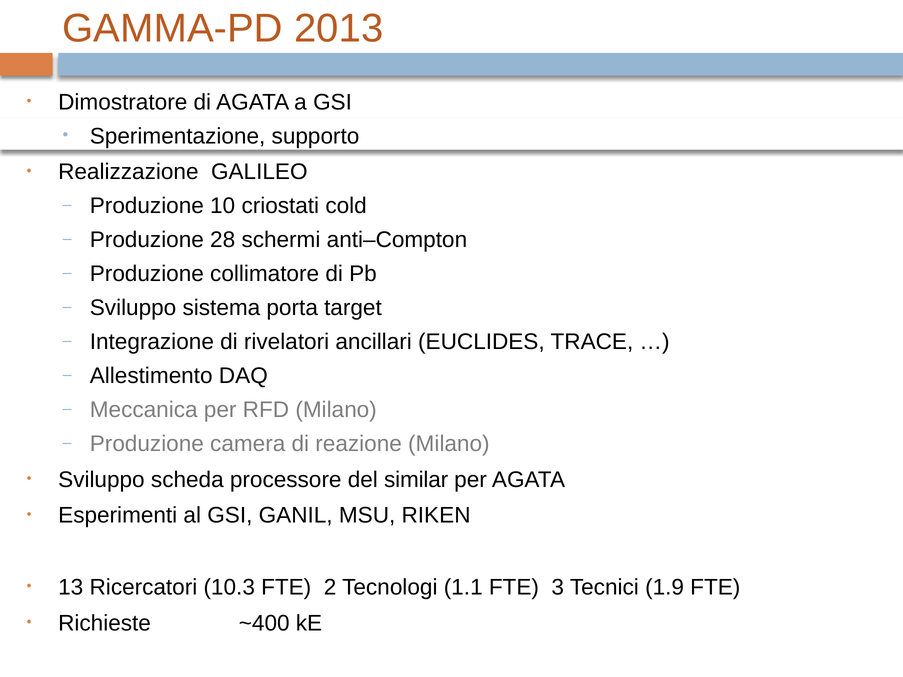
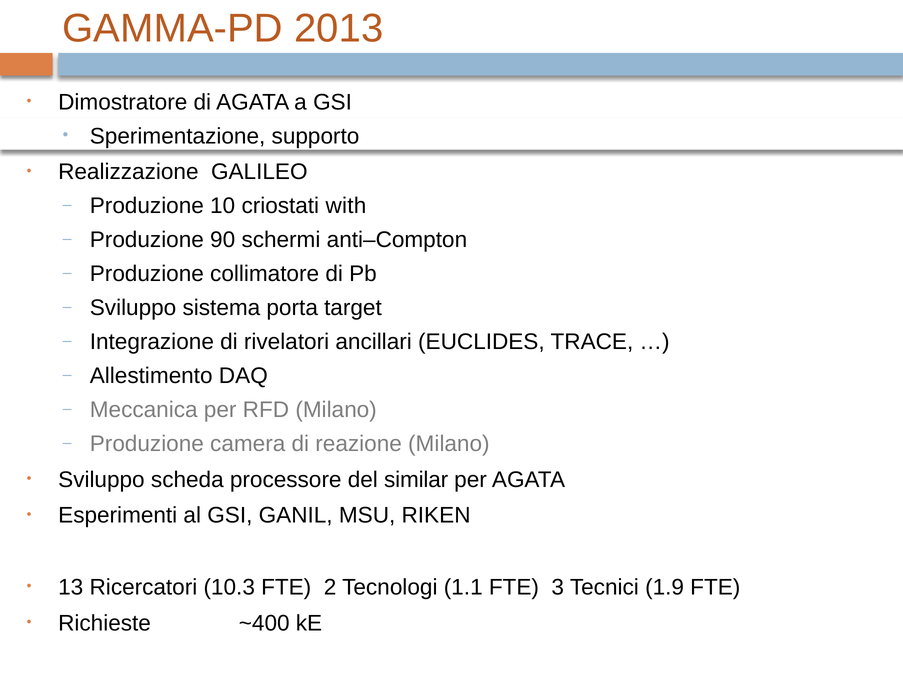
cold: cold -> with (346, 206)
28: 28 -> 90 (223, 240)
